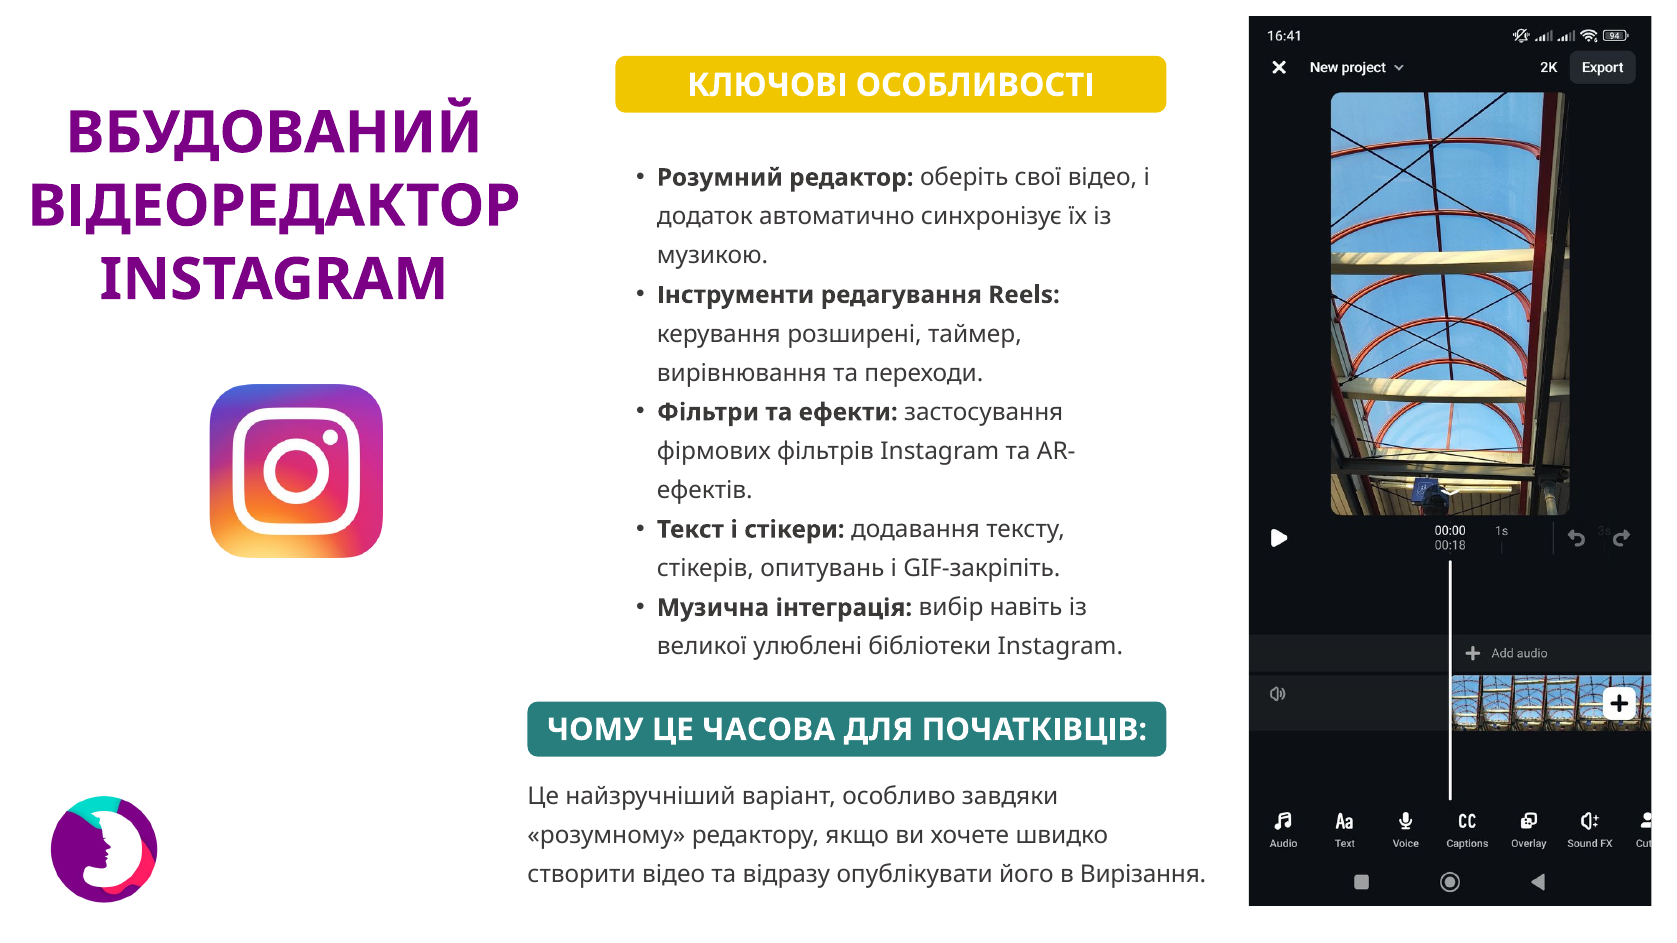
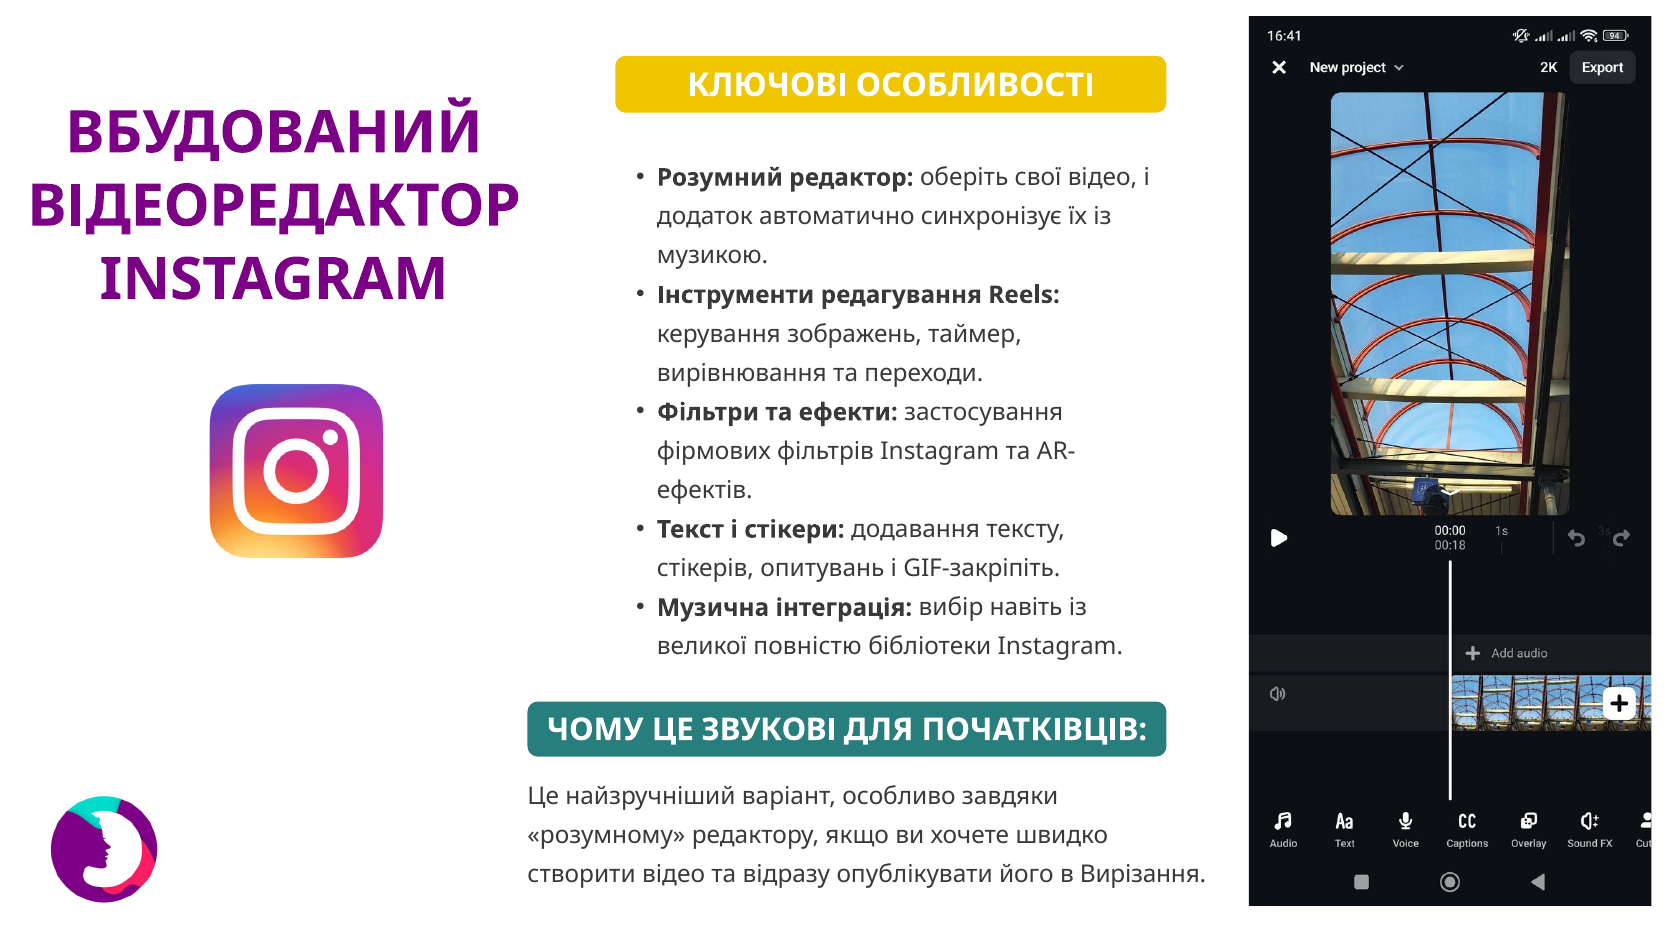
розширені: розширені -> зображень (855, 334)
улюблені: улюблені -> повністю (808, 647)
ЧАСОВА: ЧАСОВА -> ЗВУКОВІ (769, 730)
